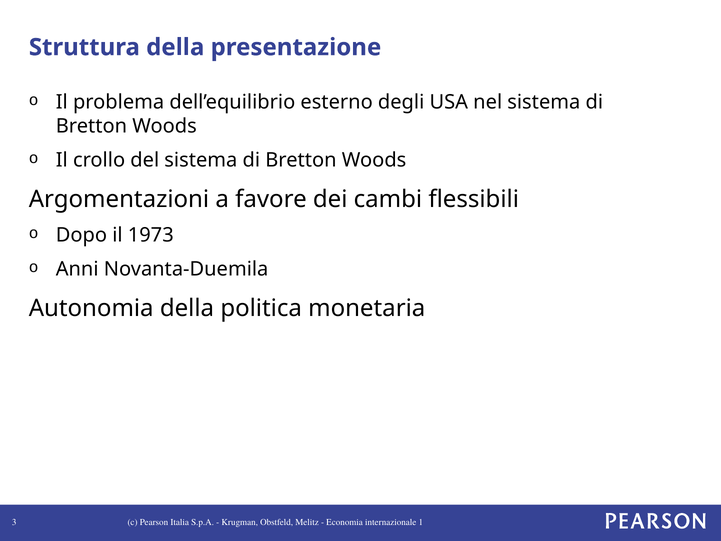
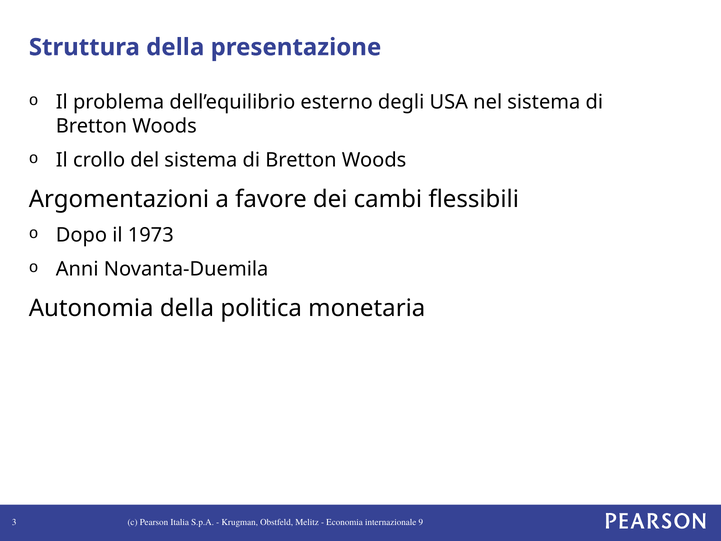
1: 1 -> 9 (421, 522)
